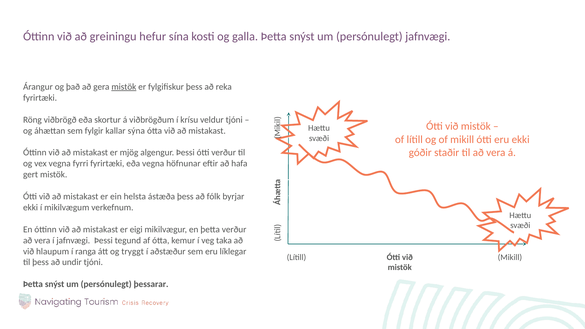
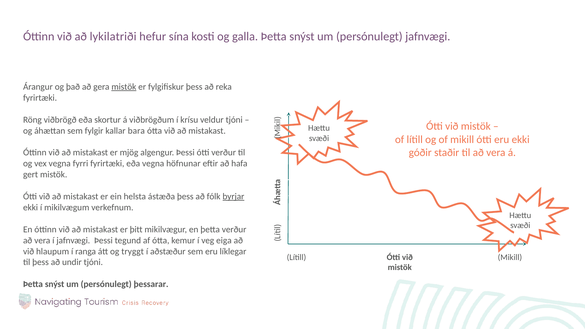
greiningu: greiningu -> lykilatriði (113, 36)
sýna: sýna -> bara (136, 131)
byrjar underline: none -> present (233, 197)
eigi: eigi -> þitt (136, 229)
taka: taka -> eiga (224, 240)
